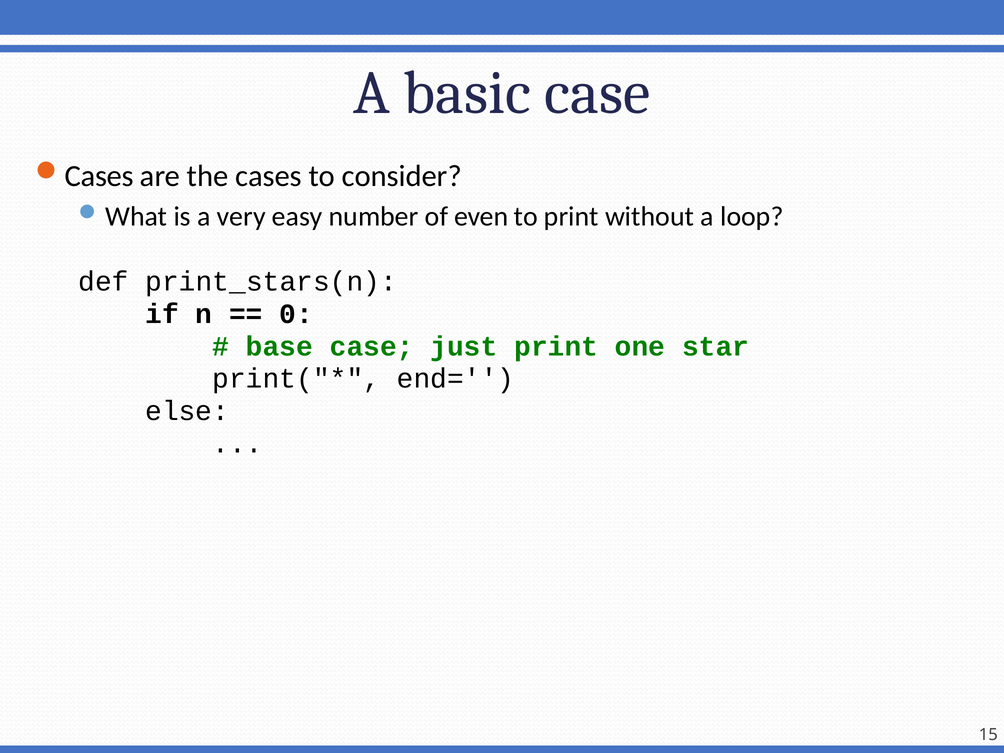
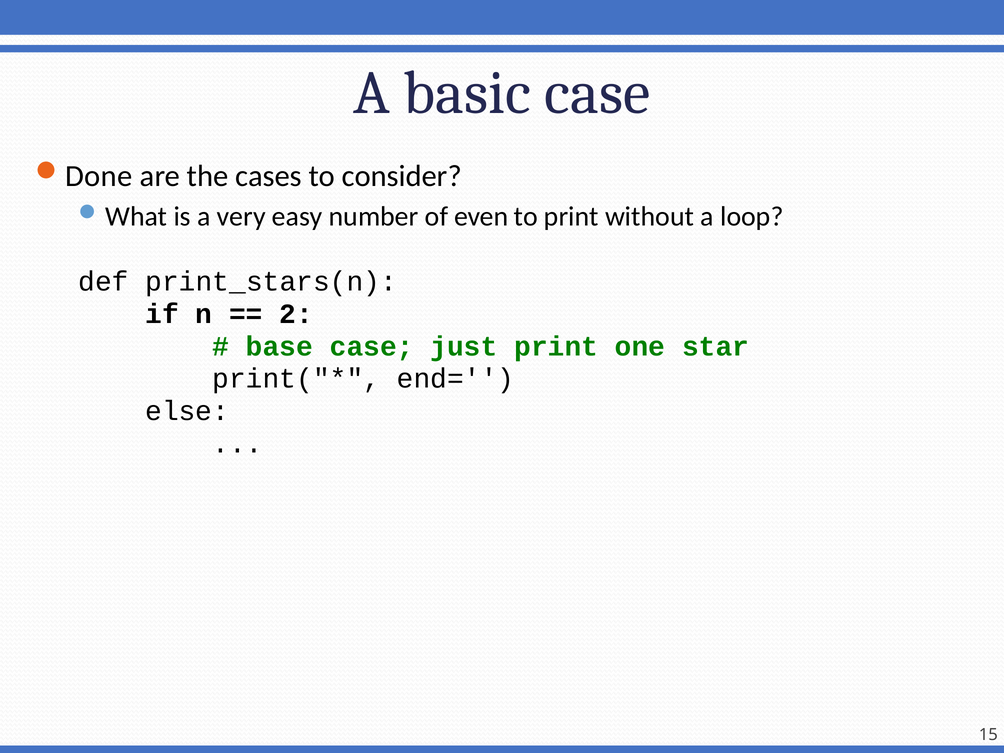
Cases: Cases -> Done (99, 176)
0: 0 -> 2 (296, 314)
